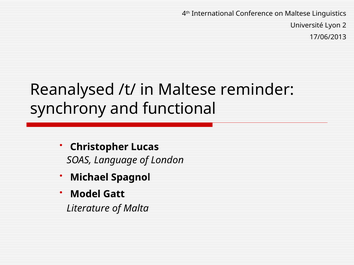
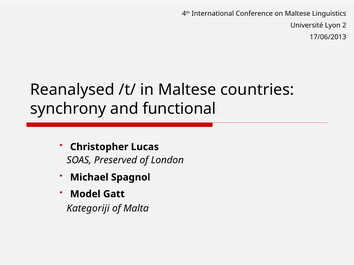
reminder: reminder -> countries (257, 90)
Language: Language -> Preserved (116, 161)
Literature: Literature -> Kategoriji (88, 209)
